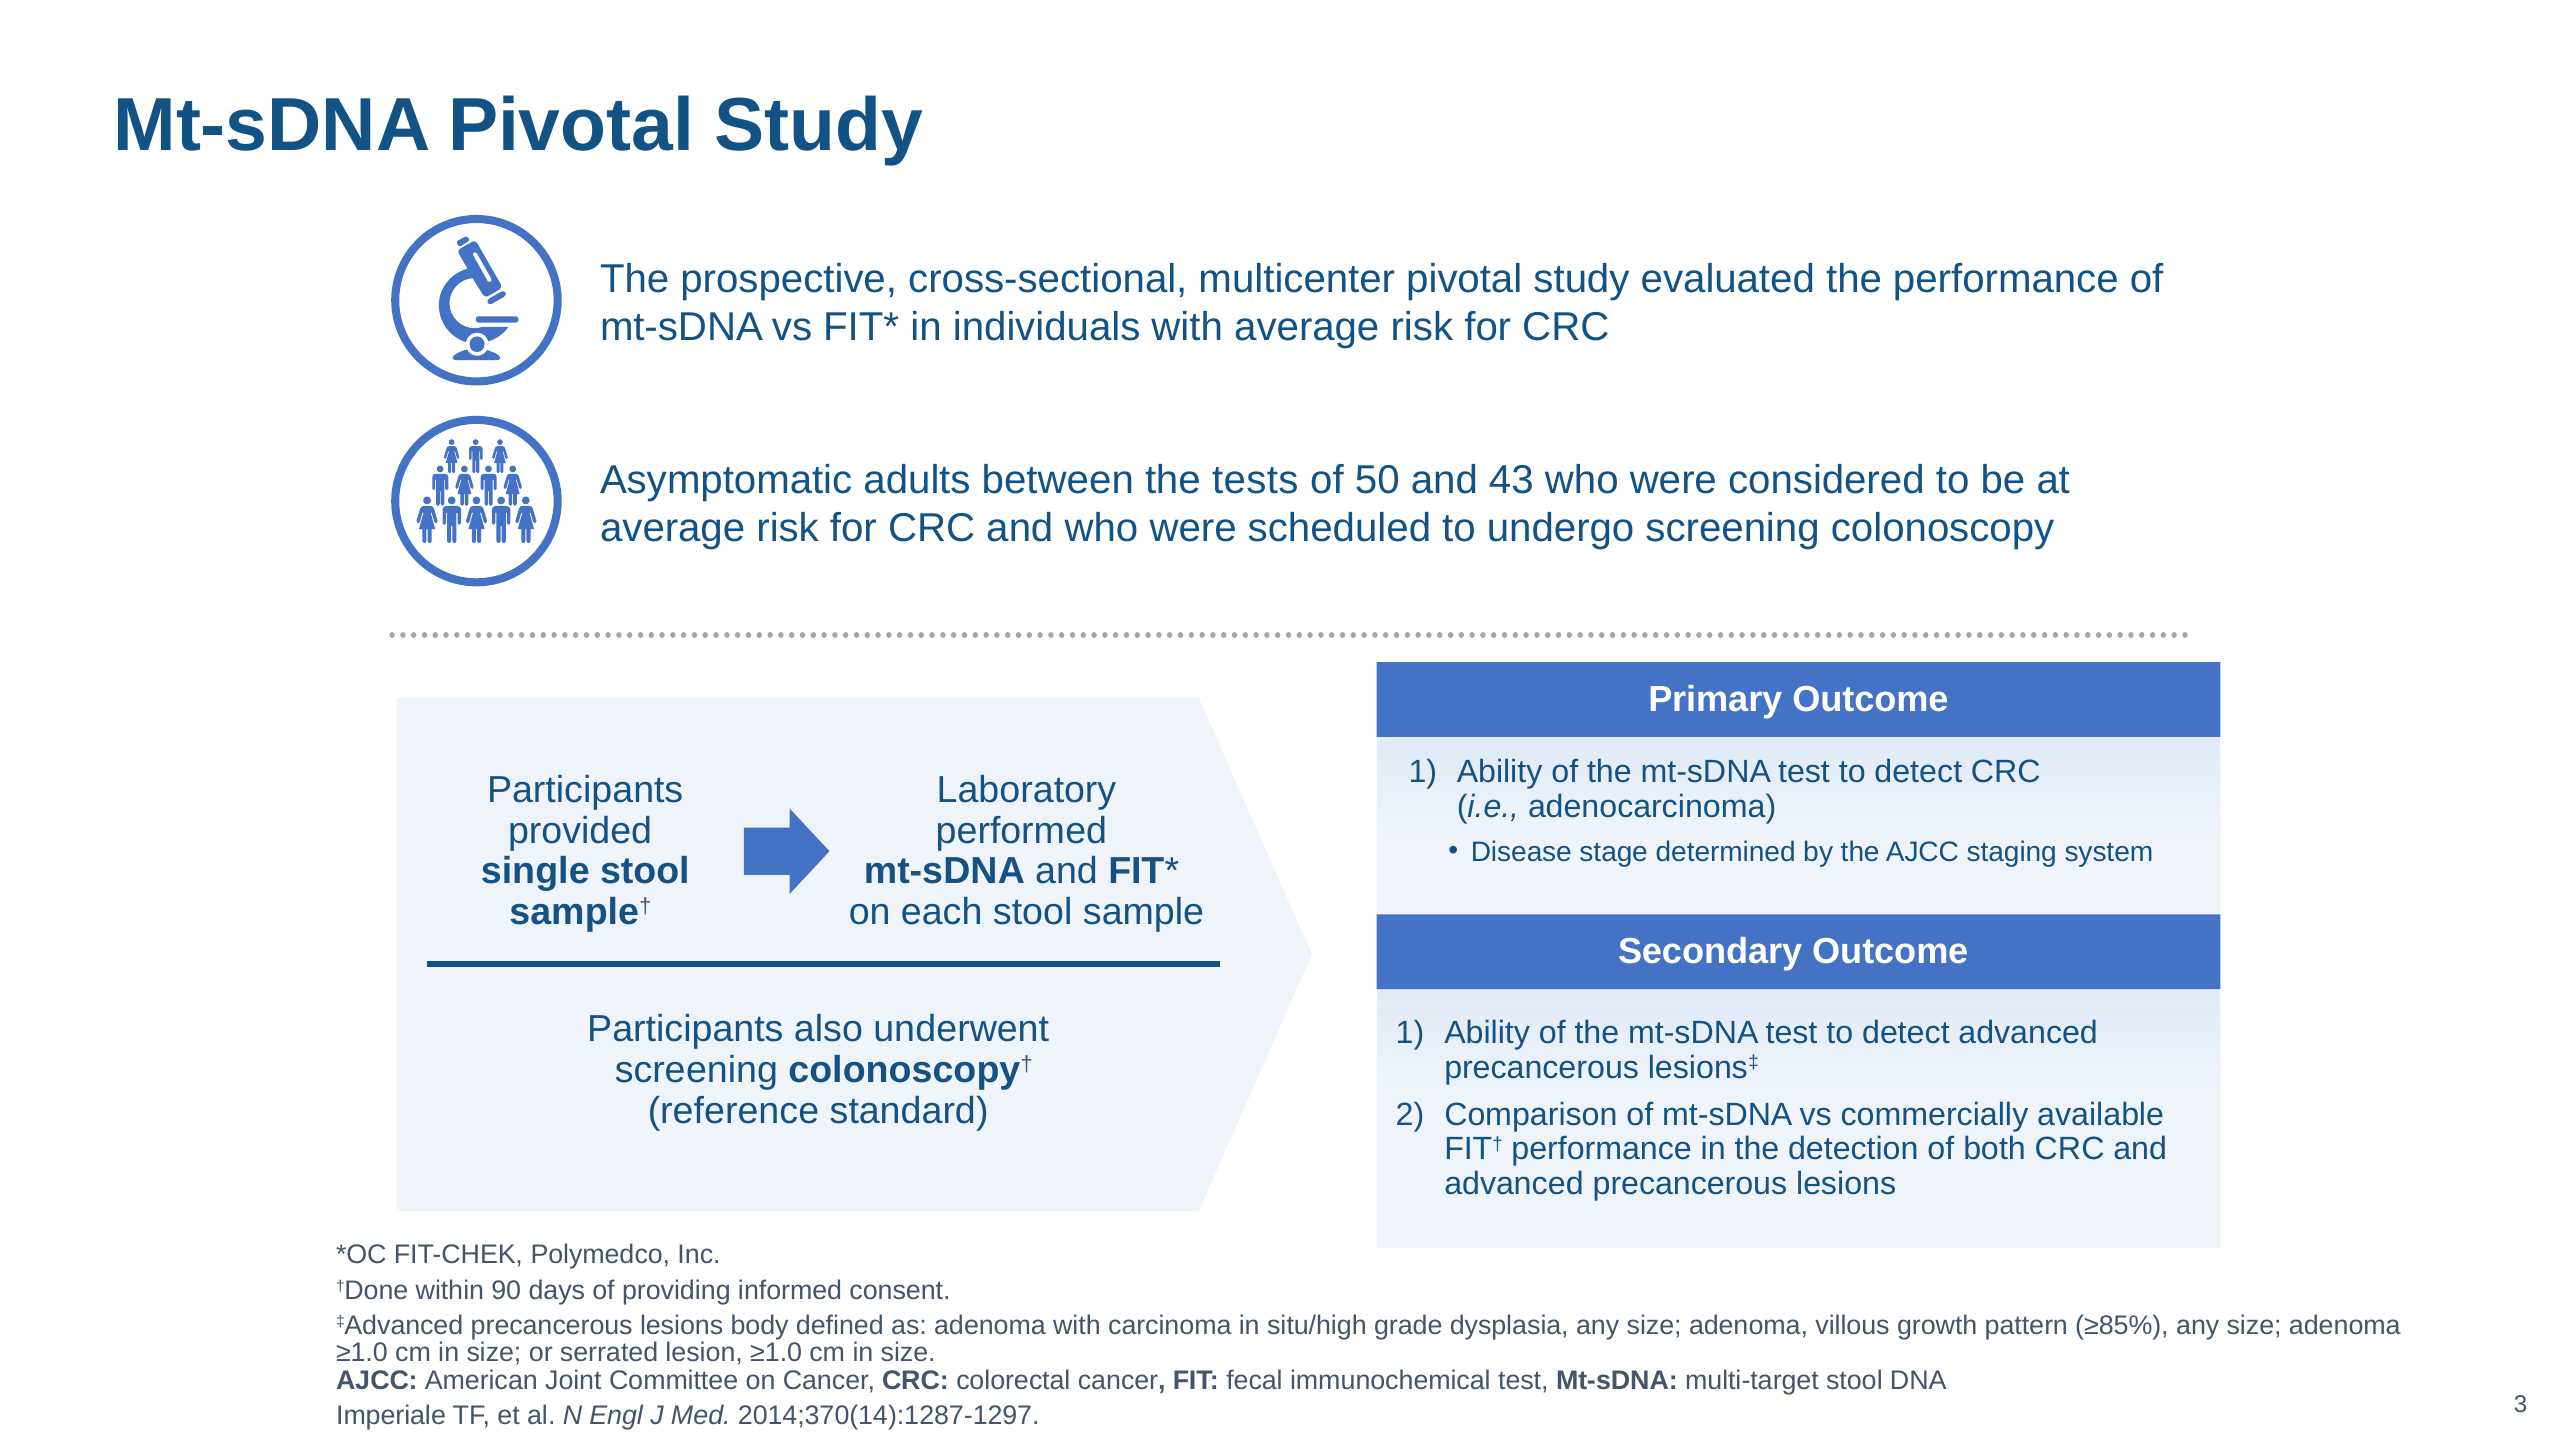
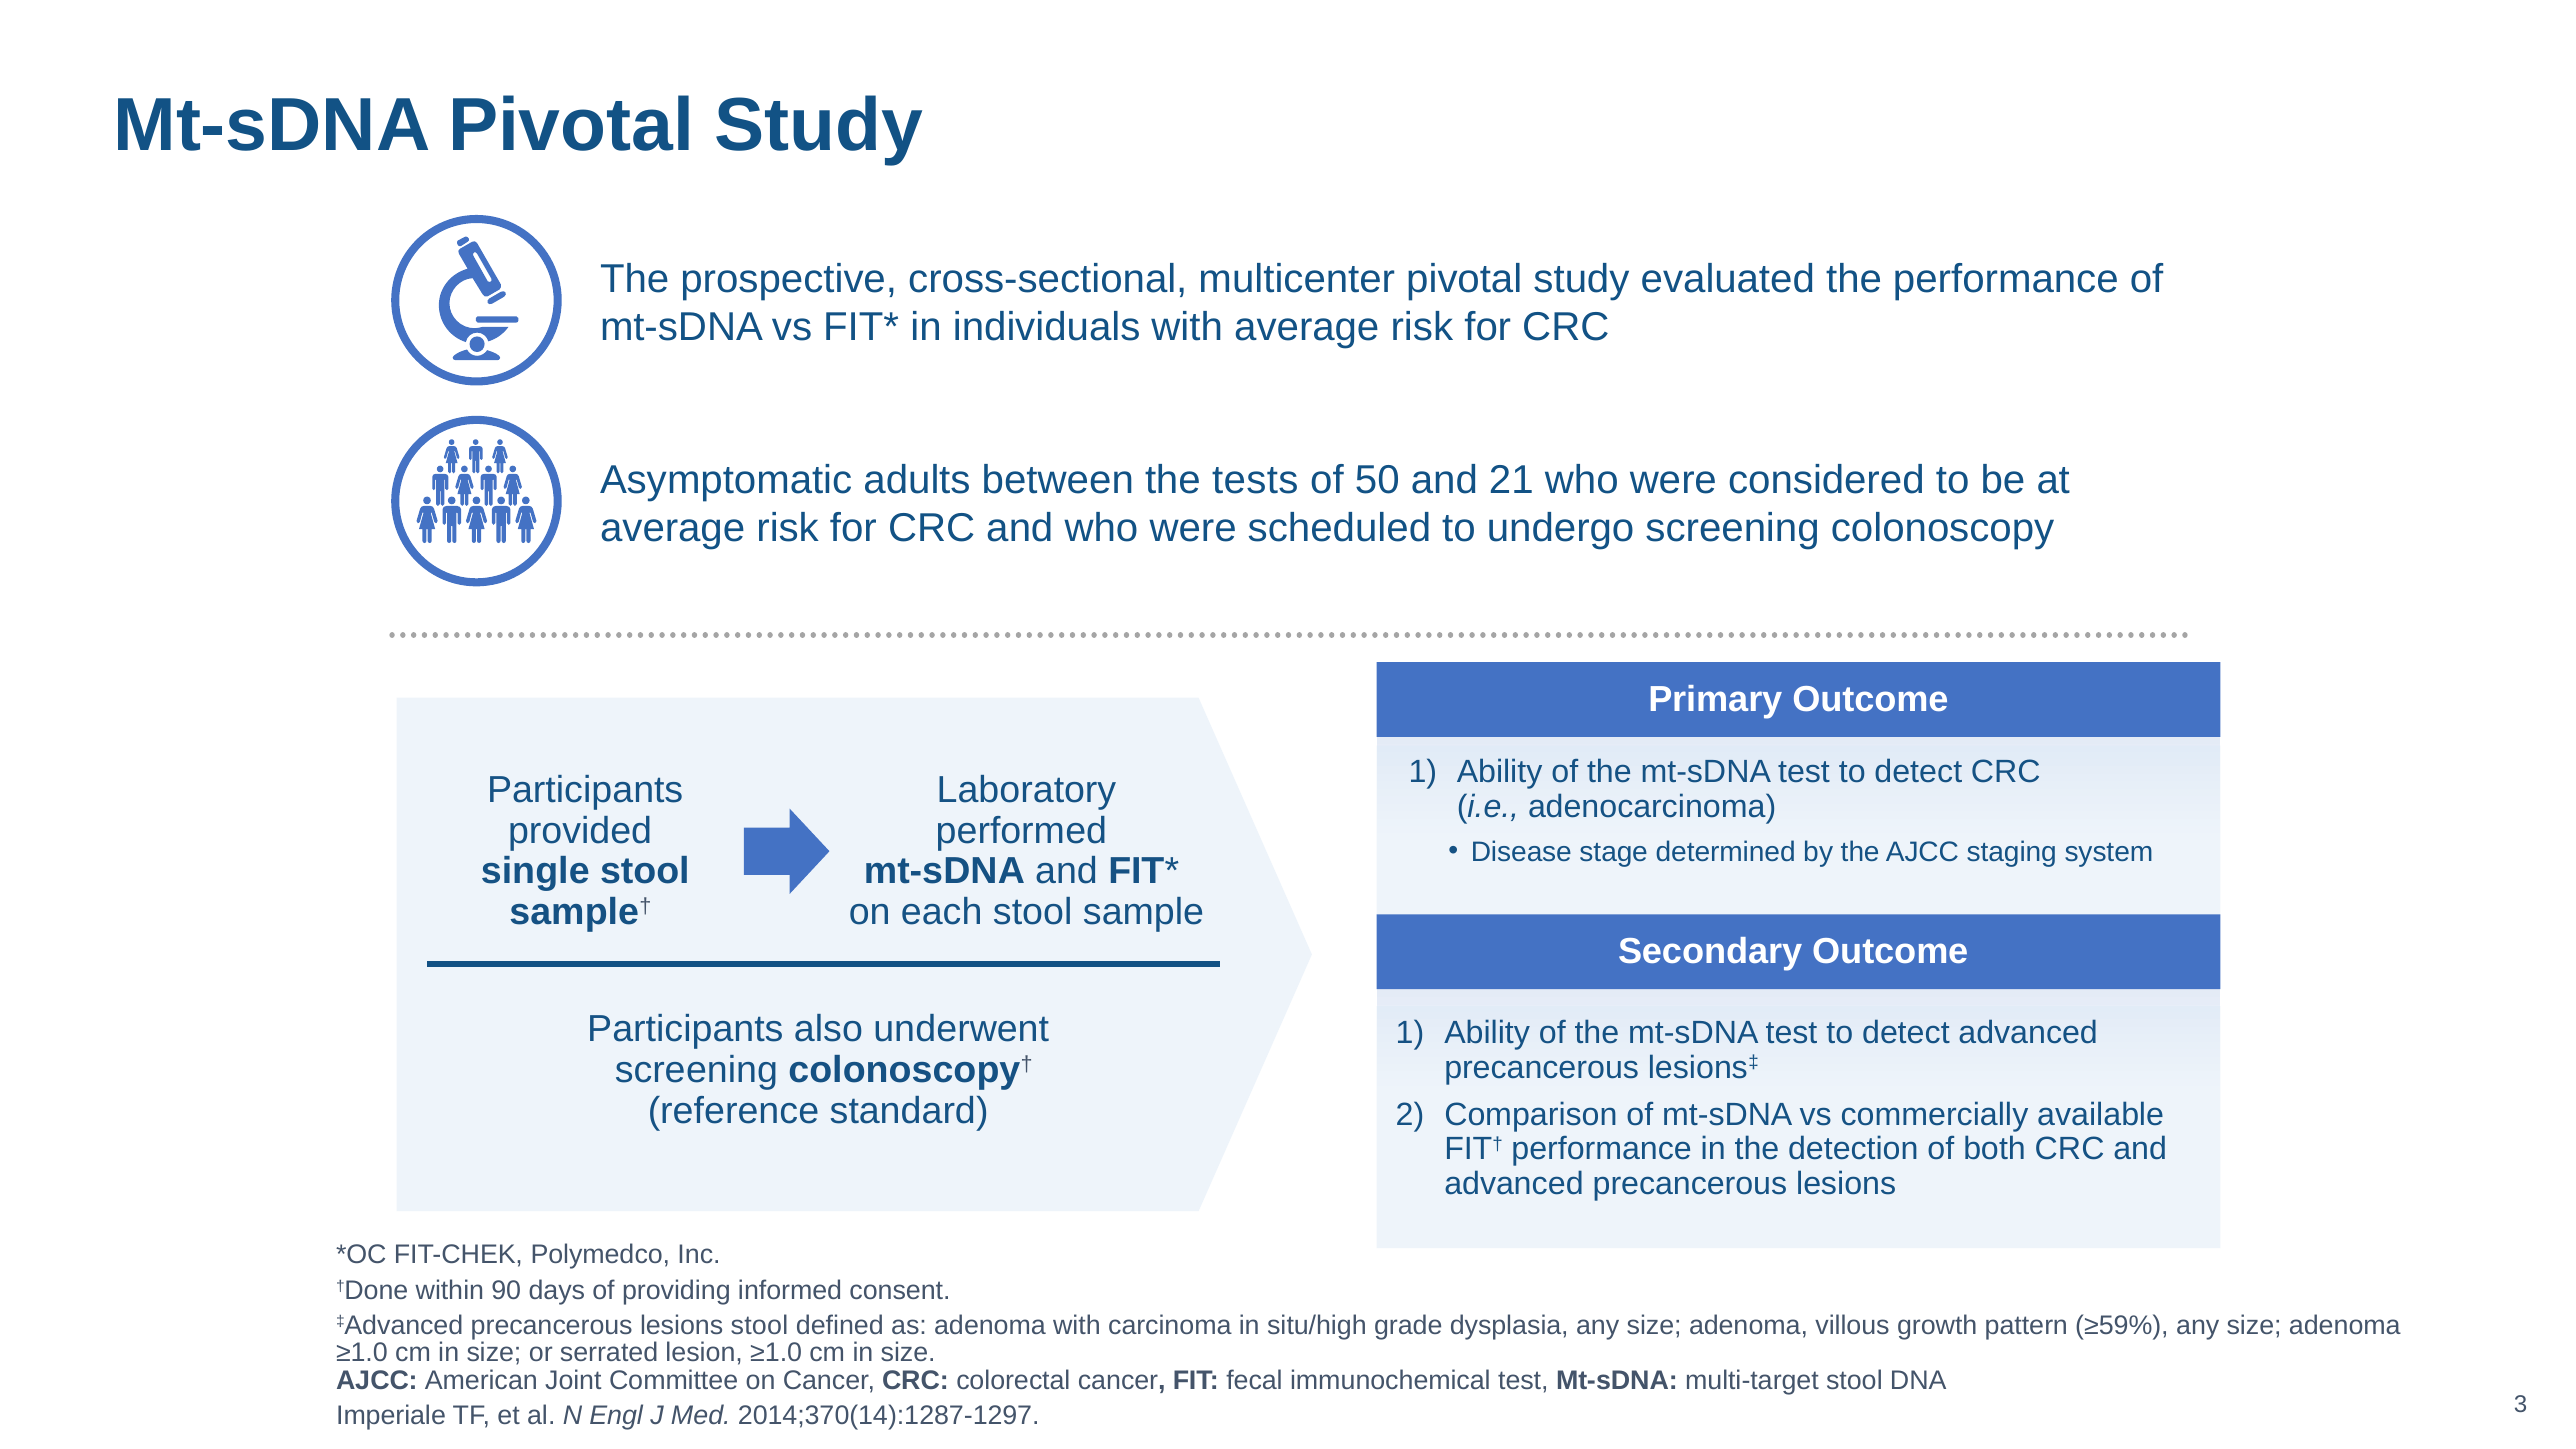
43: 43 -> 21 (1511, 480)
lesions body: body -> stool (759, 1326)
≥85%: ≥85% -> ≥59% (2122, 1326)
